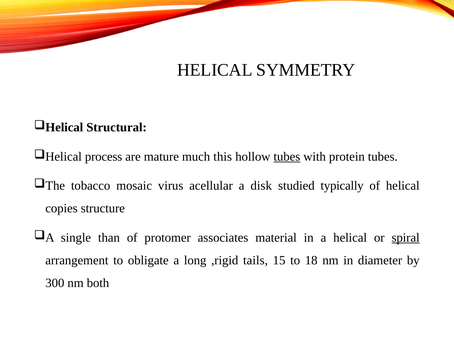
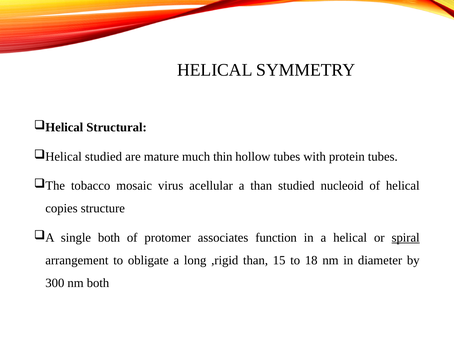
process: process -> studied (103, 156)
this: this -> thin (223, 156)
tubes underline: present -> none (287, 156)
a disk: disk -> than (261, 185)
typically: typically -> nucleoid (342, 185)
single than: than -> both (109, 237)
material: material -> function (276, 237)
,rigid tails: tails -> than (256, 260)
